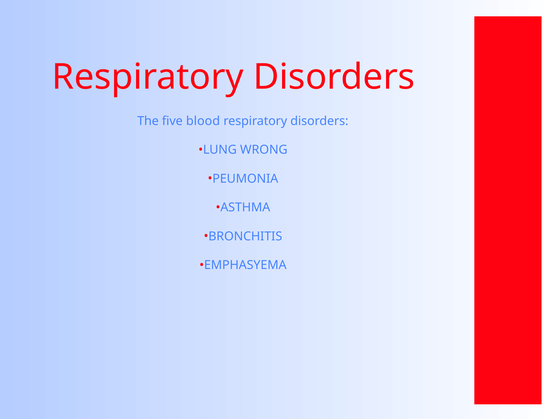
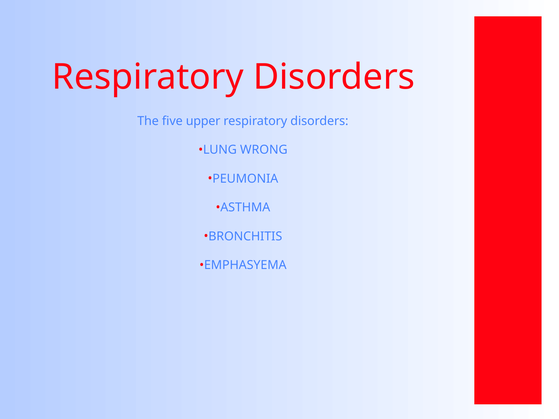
blood: blood -> upper (203, 121)
